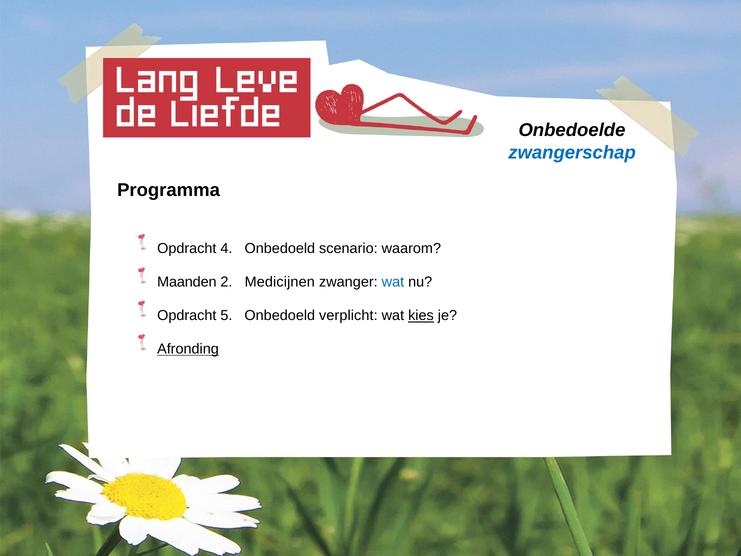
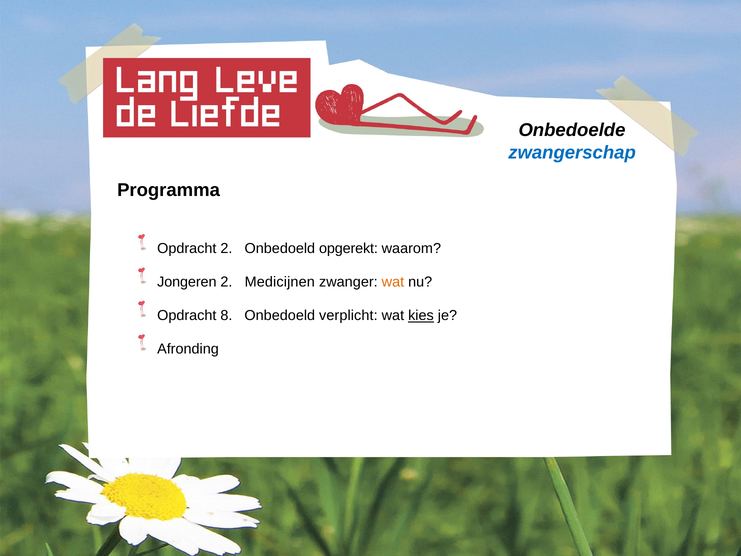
Opdracht 4: 4 -> 2 (226, 249)
scenario: scenario -> opgerekt (348, 249)
Maanden: Maanden -> Jongeren (187, 282)
wat colour: blue -> orange (393, 282)
5: 5 -> 8 (226, 315)
Afronding underline: present -> none (188, 349)
